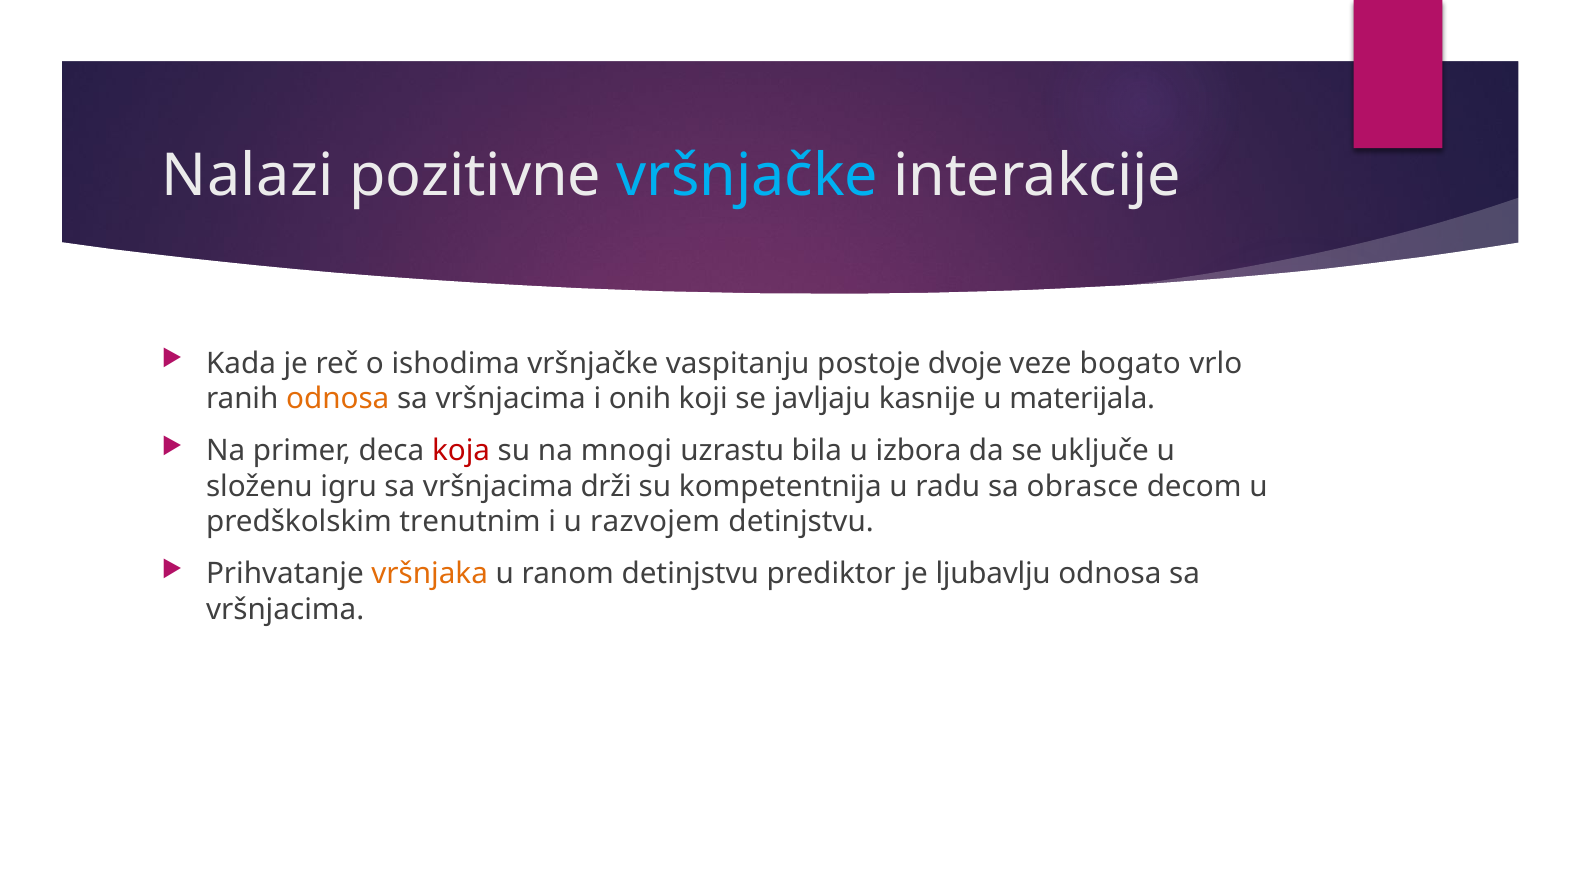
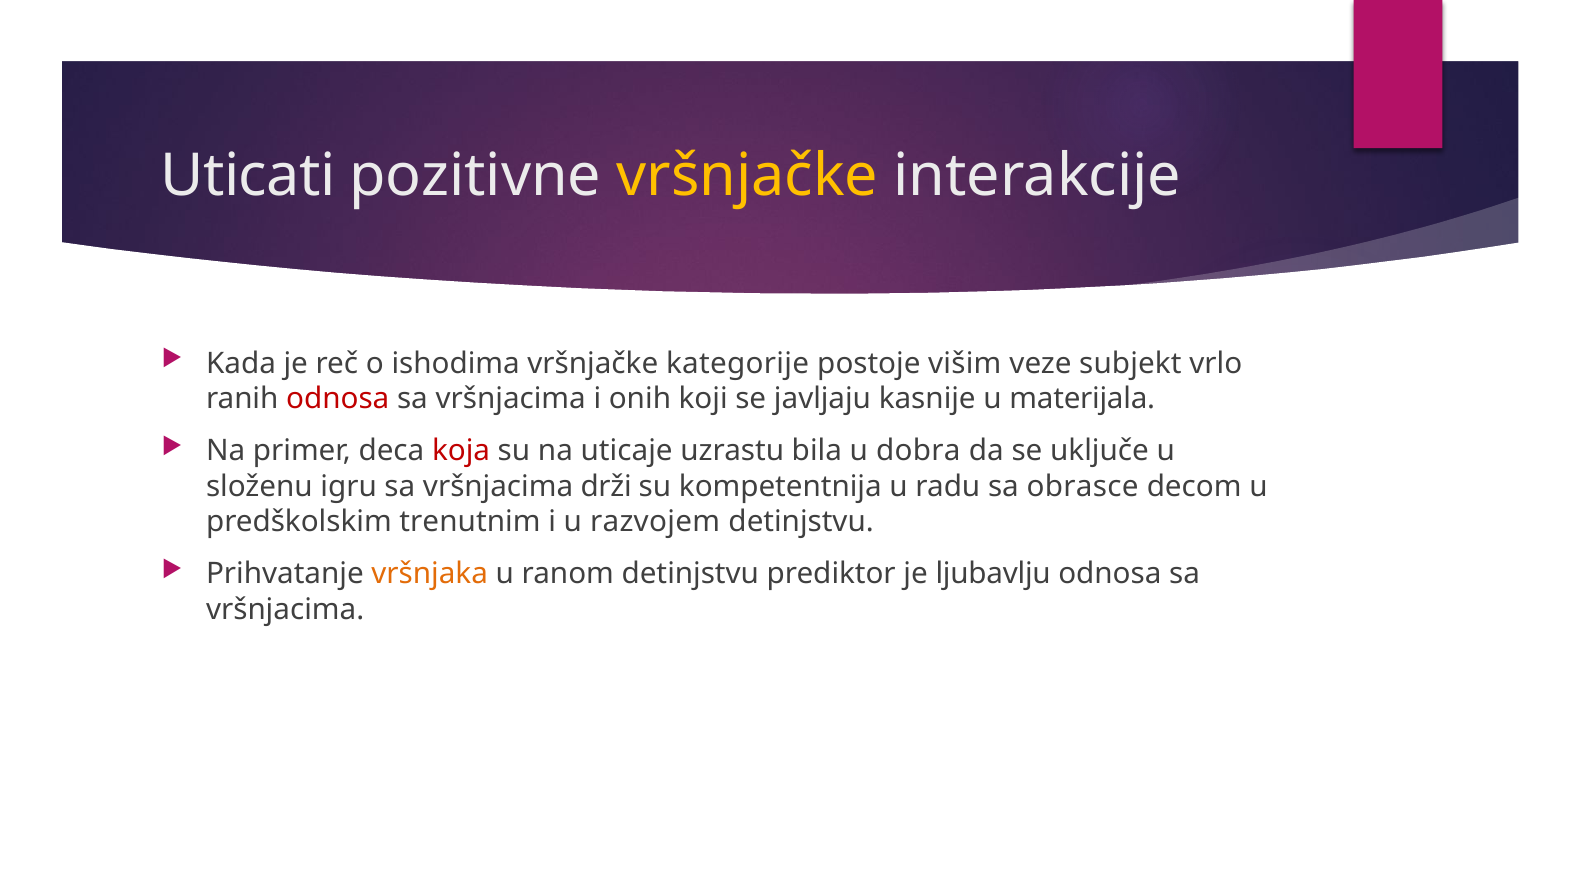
Nalazi: Nalazi -> Uticati (248, 176)
vršnjačke colour: light blue -> yellow (747, 176)
vaspitanju: vaspitanju -> kategorije (738, 363)
dvoje: dvoje -> višim (965, 363)
bogato: bogato -> subjekt (1130, 363)
odnosa colour: orange -> red (338, 399)
mnogi: mnogi -> uticaje (627, 451)
izbora: izbora -> dobra (918, 451)
